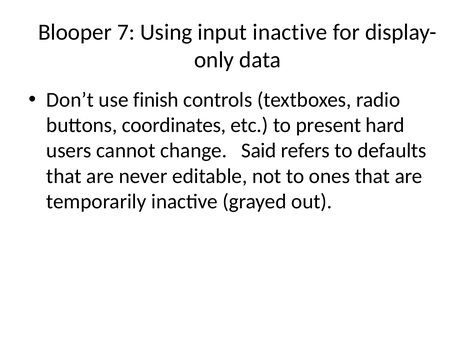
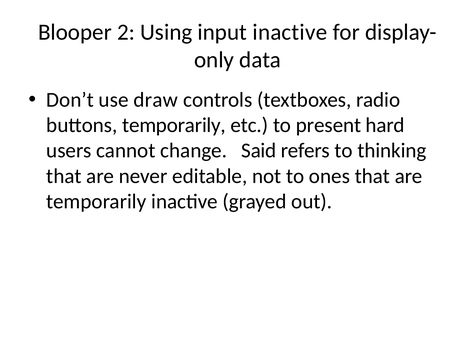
7: 7 -> 2 (126, 32)
finish: finish -> draw (156, 100)
buttons coordinates: coordinates -> temporarily (174, 125)
defaults: defaults -> thinking (392, 150)
